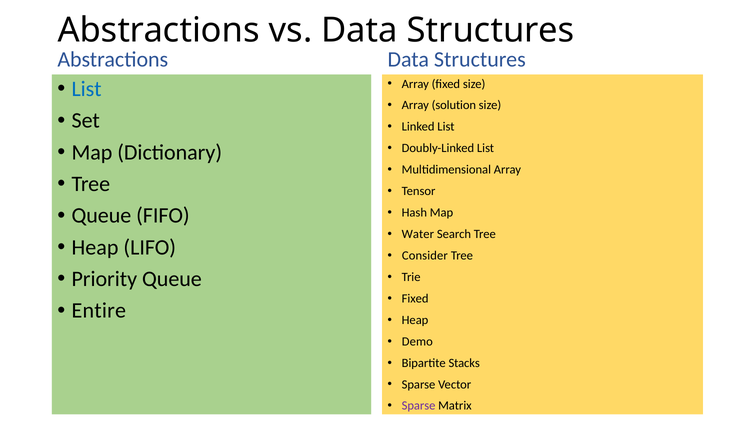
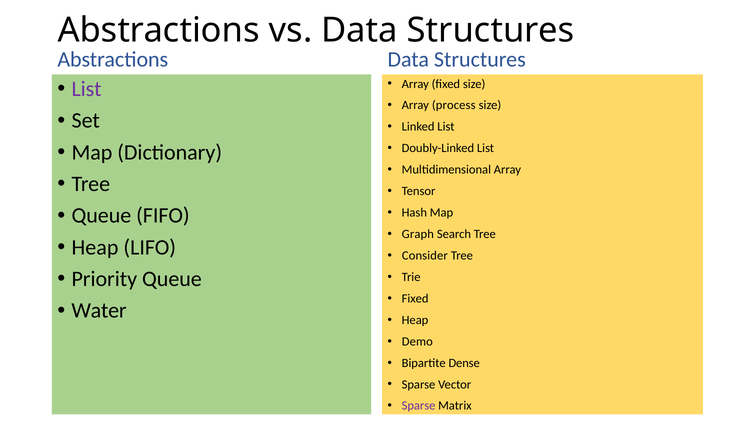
List colour: blue -> purple (87, 89)
solution: solution -> process (454, 105)
Water: Water -> Graph (418, 234)
Entire: Entire -> Water (99, 310)
Stacks: Stacks -> Dense (464, 363)
